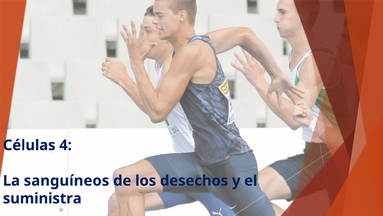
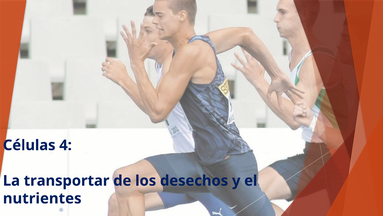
sanguíneos: sanguíneos -> transportar (67, 180)
suministra: suministra -> nutrientes (42, 198)
